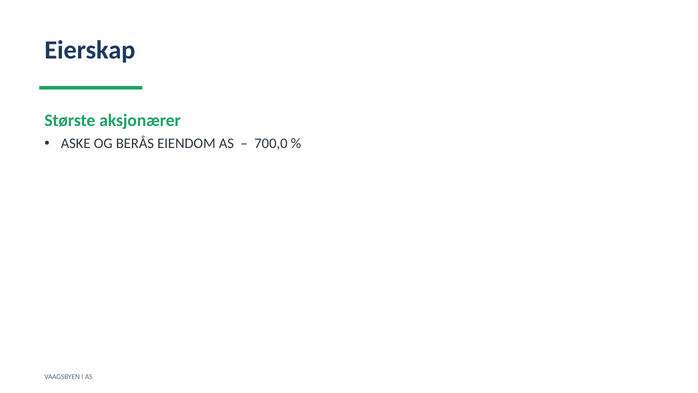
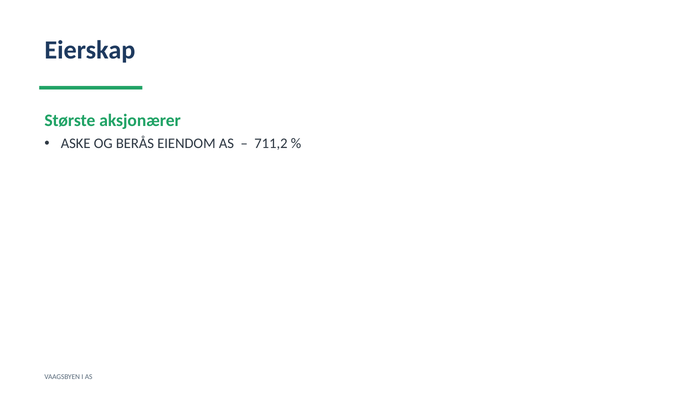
700,0: 700,0 -> 711,2 (271, 144)
